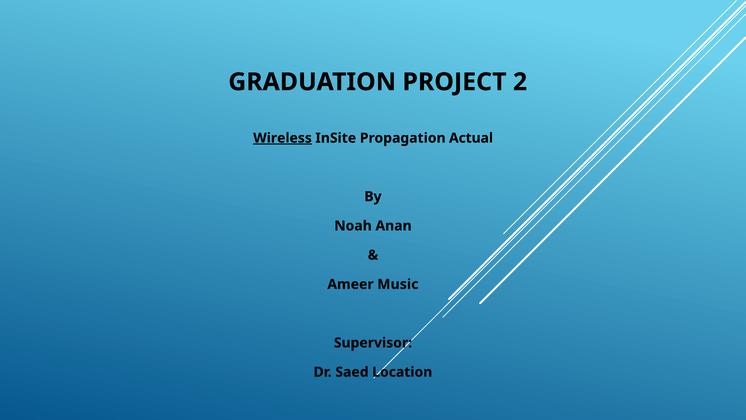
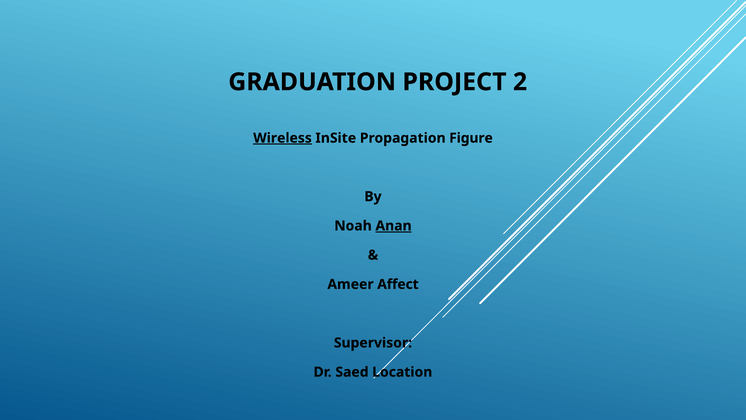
Actual: Actual -> Figure (471, 138)
Anan underline: none -> present (394, 226)
Music: Music -> Affect (398, 284)
